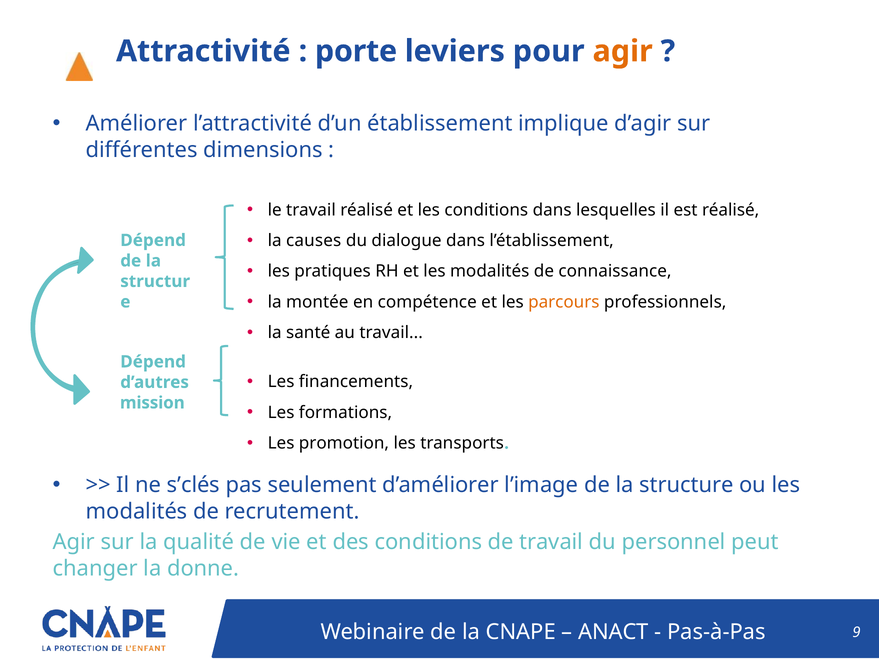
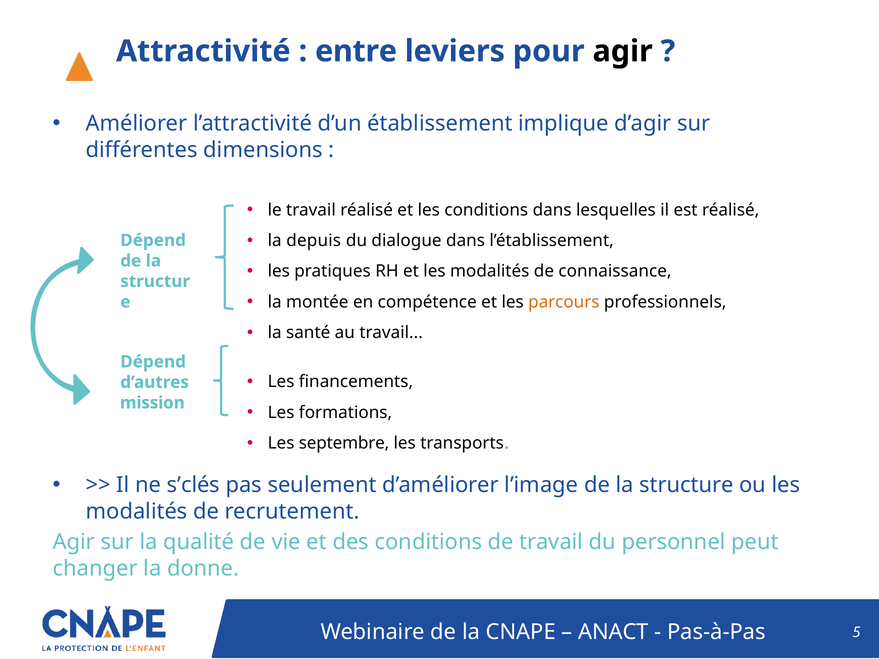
porte: porte -> entre (356, 51)
agir colour: orange -> black (623, 51)
causes: causes -> depuis (314, 241)
promotion: promotion -> septembre (344, 443)
9: 9 -> 5 (856, 633)
